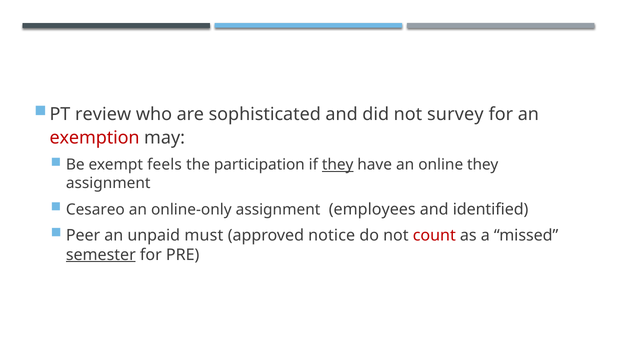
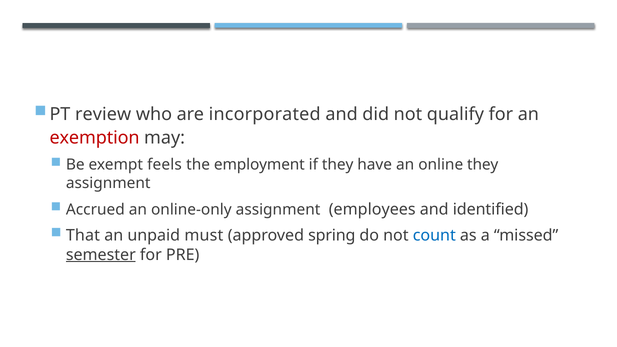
sophisticated: sophisticated -> incorporated (265, 114)
survey: survey -> qualify (455, 114)
participation: participation -> employment (259, 165)
they underline: present -> none (338, 165)
Cesareo: Cesareo -> Accrued (95, 209)
Peer: Peer -> That (83, 236)
notice: notice -> spring (332, 236)
count colour: red -> blue (434, 236)
